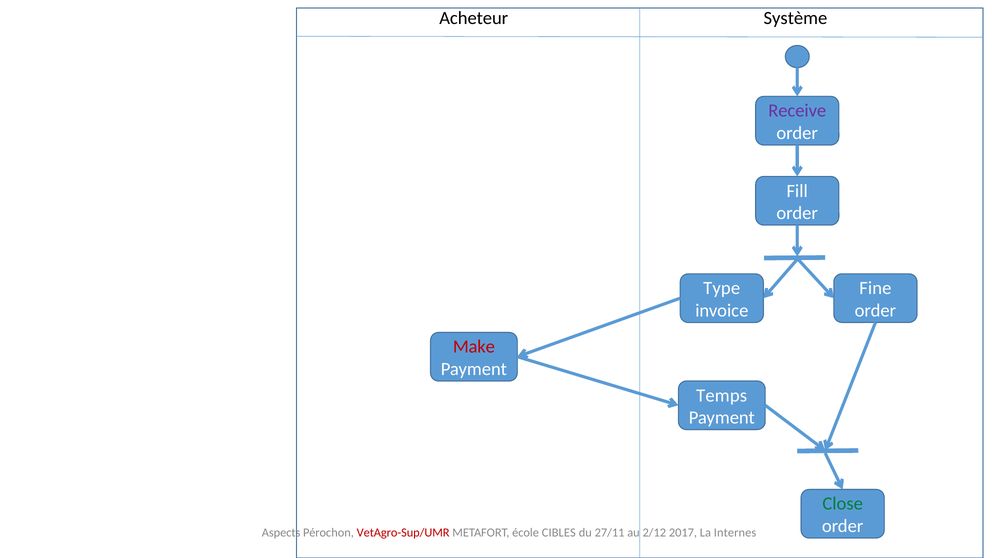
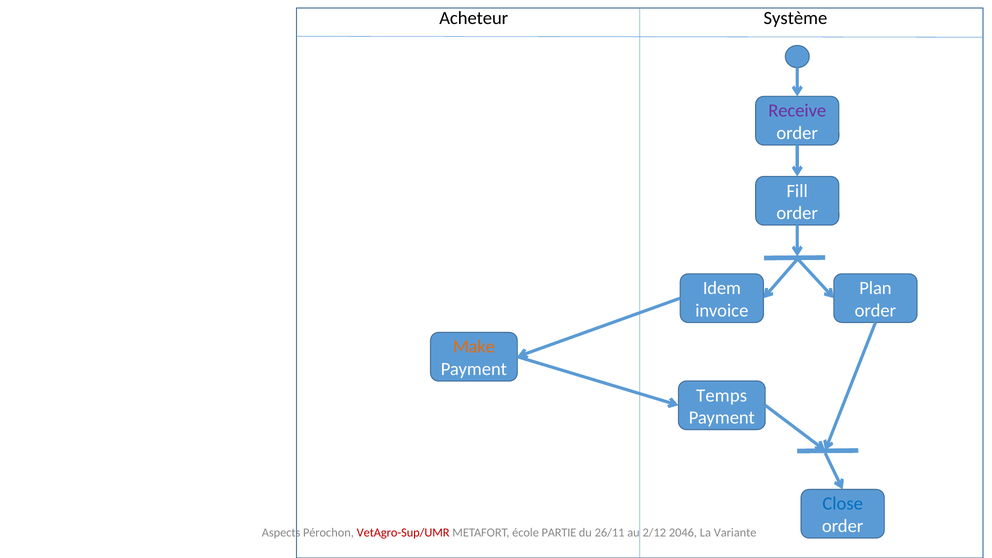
Fine: Fine -> Plan (875, 288)
Type: Type -> Idem (722, 288)
Make colour: red -> orange (474, 347)
Close colour: green -> blue (843, 504)
CIBLES: CIBLES -> PARTIE (559, 533)
27/11: 27/11 -> 26/11 (610, 533)
2017: 2017 -> 2046 (683, 533)
Internes: Internes -> Variante (735, 533)
